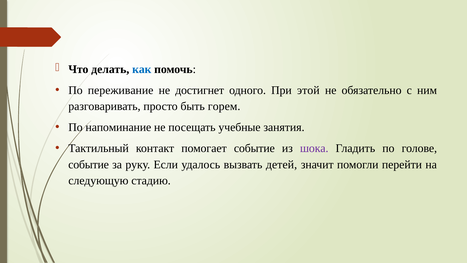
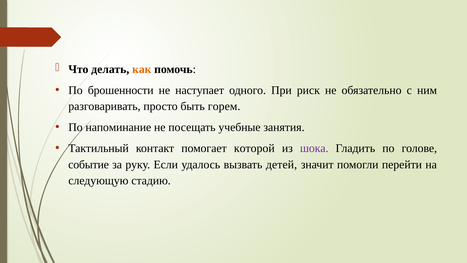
как colour: blue -> orange (142, 69)
переживание: переживание -> брошенности (121, 90)
достигнет: достигнет -> наступает (200, 90)
этой: этой -> риск (308, 90)
помогает событие: событие -> которой (254, 148)
